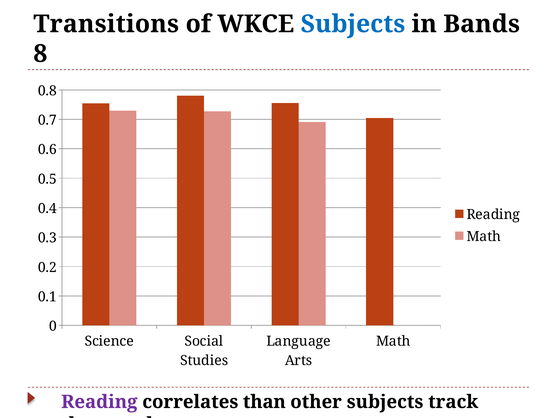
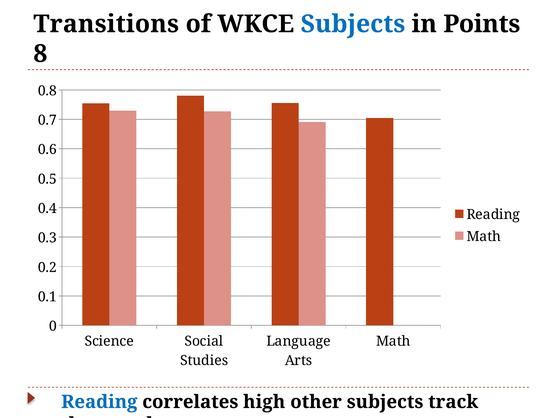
Bands: Bands -> Points (482, 24)
Reading colour: purple -> blue (99, 402)
correlates than: than -> high (264, 402)
